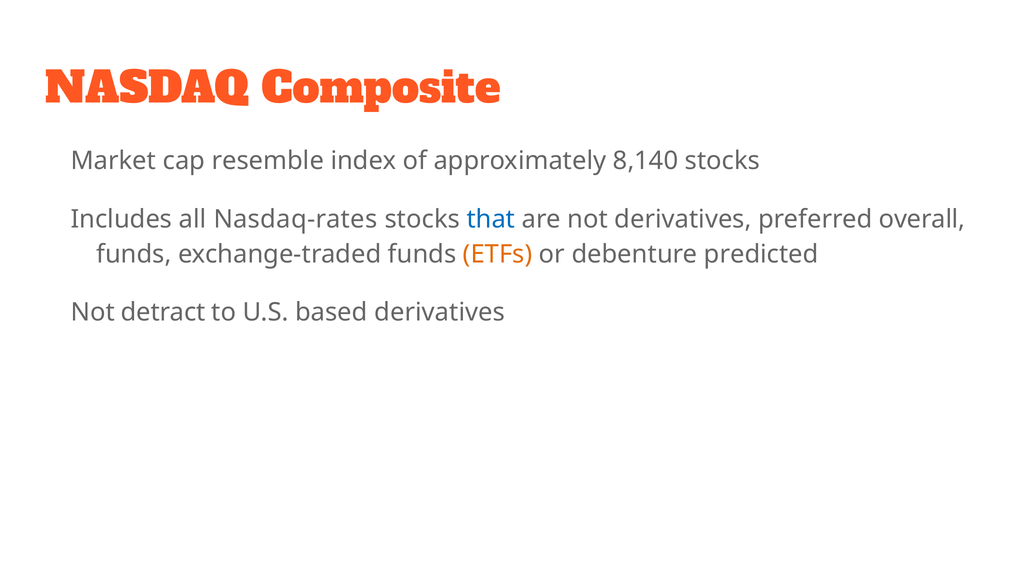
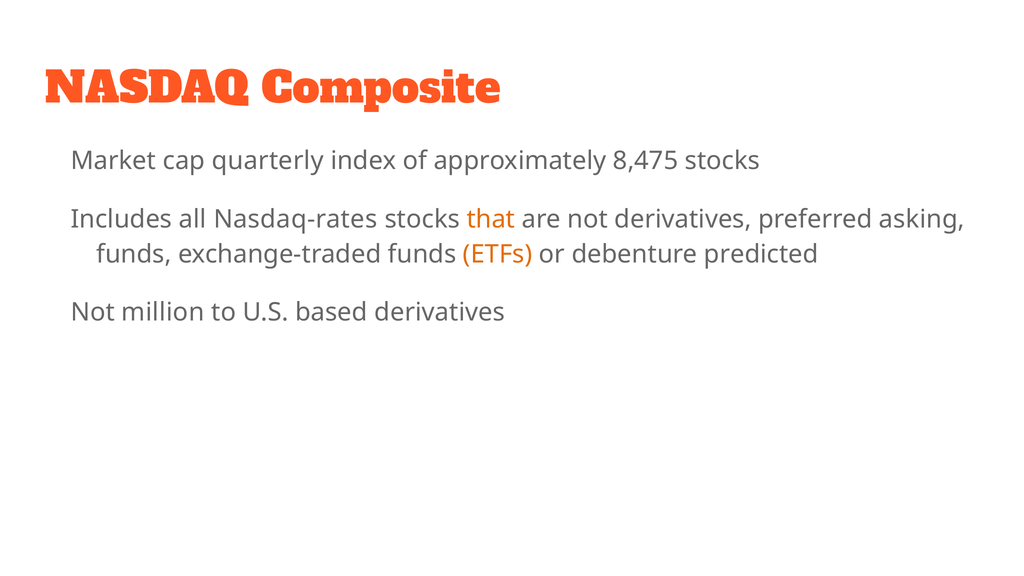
resemble: resemble -> quarterly (268, 161)
8,140: 8,140 -> 8,475 (646, 161)
that colour: blue -> orange (491, 219)
overall: overall -> asking (922, 219)
detract: detract -> million (163, 312)
